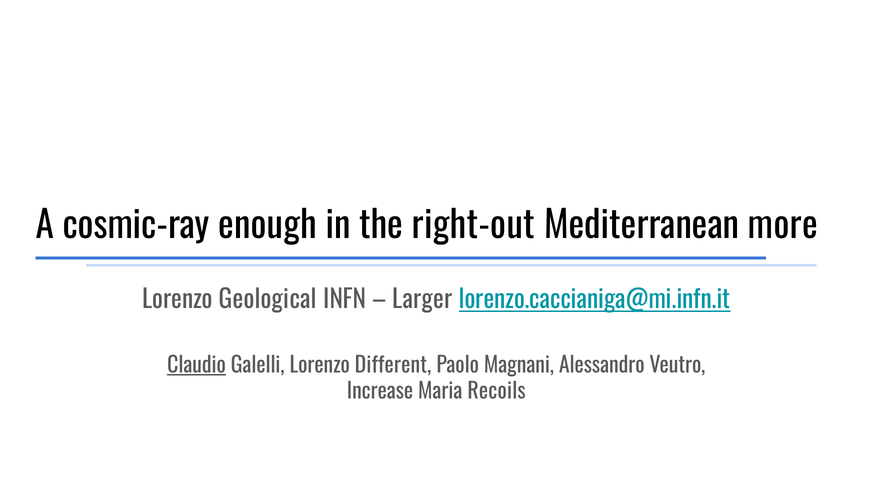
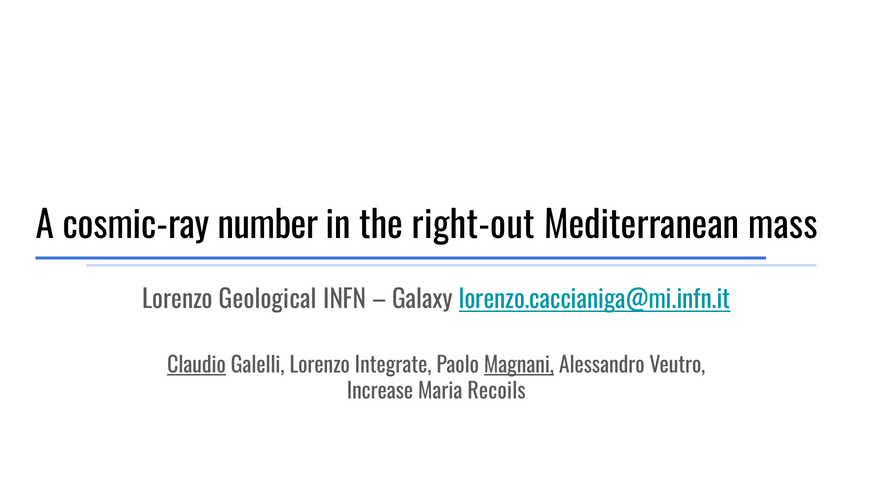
enough: enough -> number (268, 226)
more: more -> mass (783, 226)
Larger: Larger -> Galaxy (423, 300)
Different: Different -> Integrate (393, 365)
Magnani underline: none -> present (519, 365)
